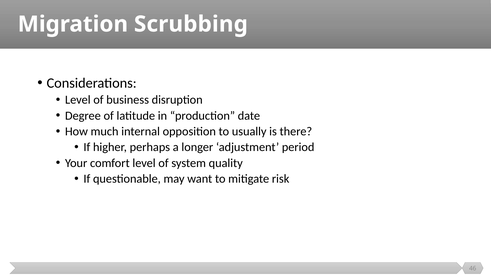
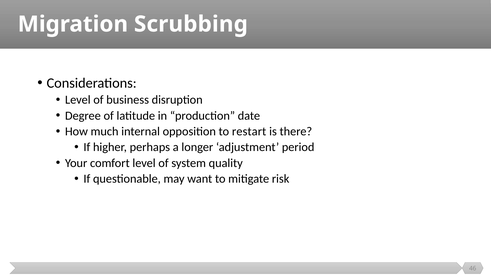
usually: usually -> restart (249, 132)
